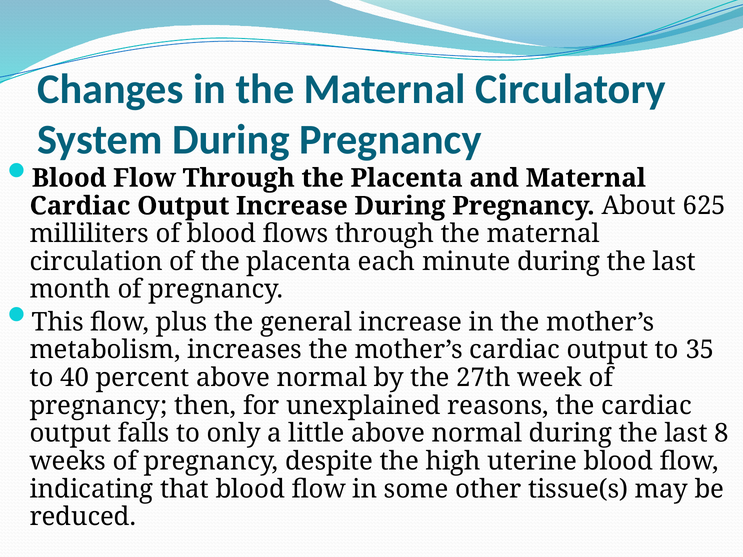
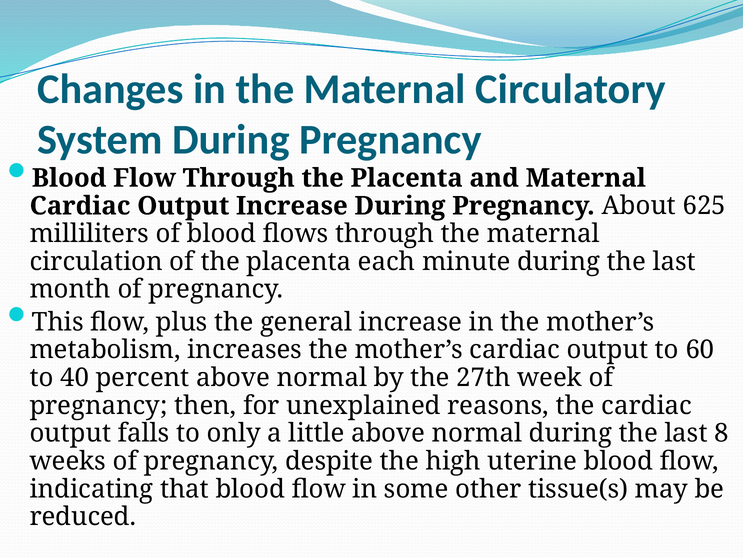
35: 35 -> 60 (700, 350)
